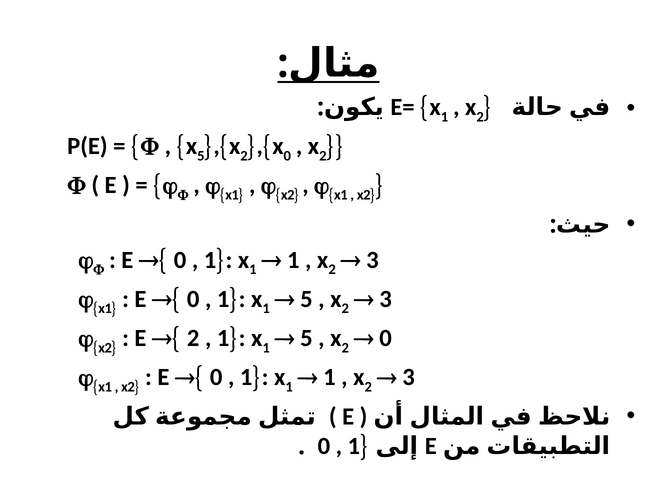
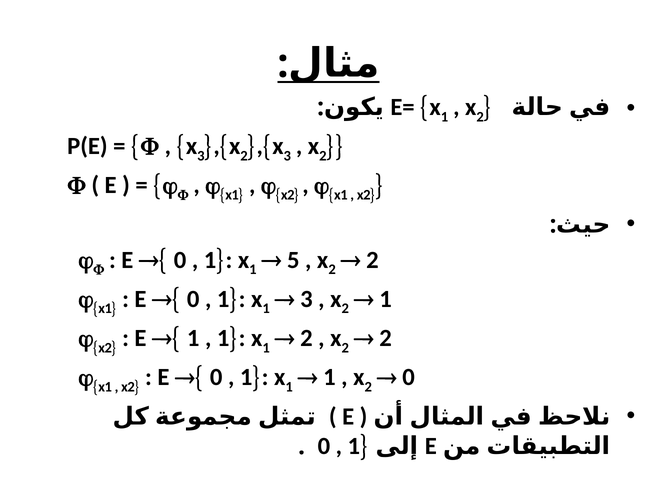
5: 5 -> 3 (201, 156)
0: 0 -> 3 (287, 156)
1: 1 -> 5 (293, 260)
3: 3 -> 2 (372, 260)
5: 5 -> 3 (306, 299)
3: 3 -> 1 (386, 299)
2: 2 -> 1 (193, 338)
5: 5 -> 2 (306, 338)
0: 0 -> 2 (386, 338)
3: 3 -> 0 (409, 377)
